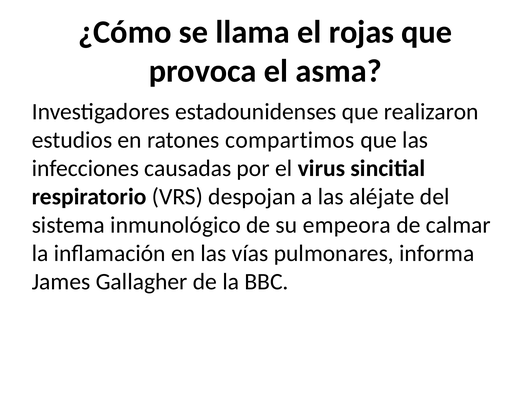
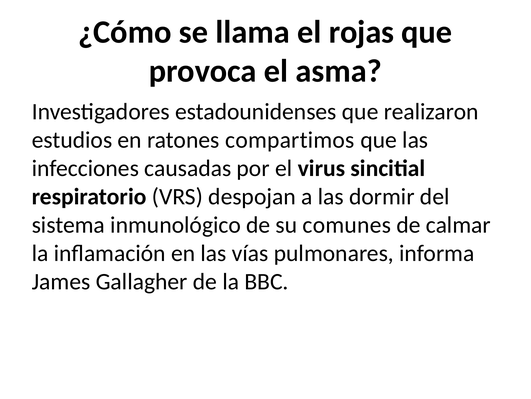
aléjate: aléjate -> dormir (382, 196)
empeora: empeora -> comunes (347, 225)
